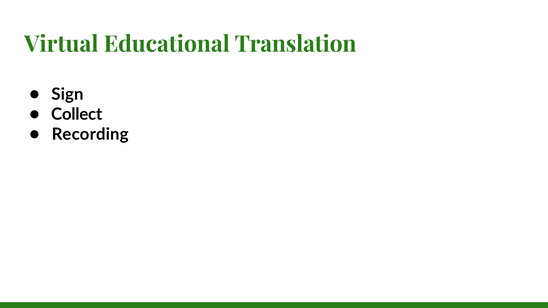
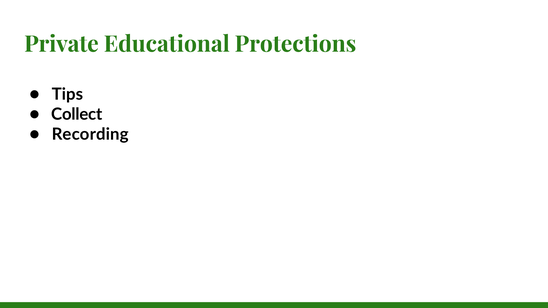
Virtual: Virtual -> Private (61, 44)
Translation: Translation -> Protections (295, 44)
Sign: Sign -> Tips (68, 94)
